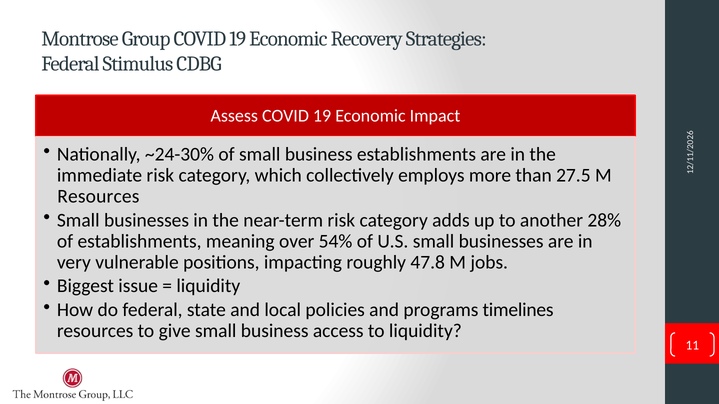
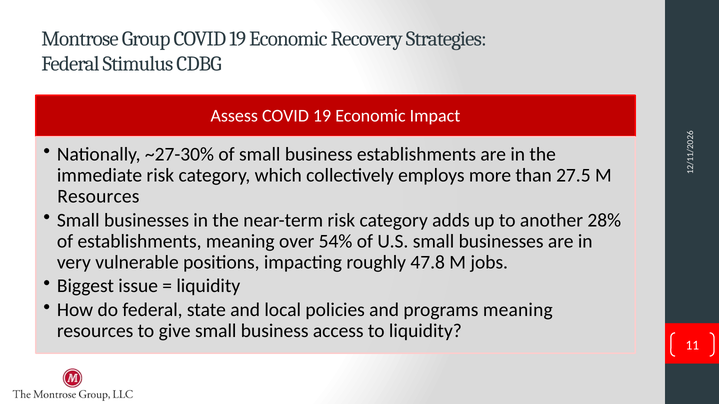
~24-30%: ~24-30% -> ~27-30% (179, 154)
programs timelines: timelines -> meaning (518, 310)
